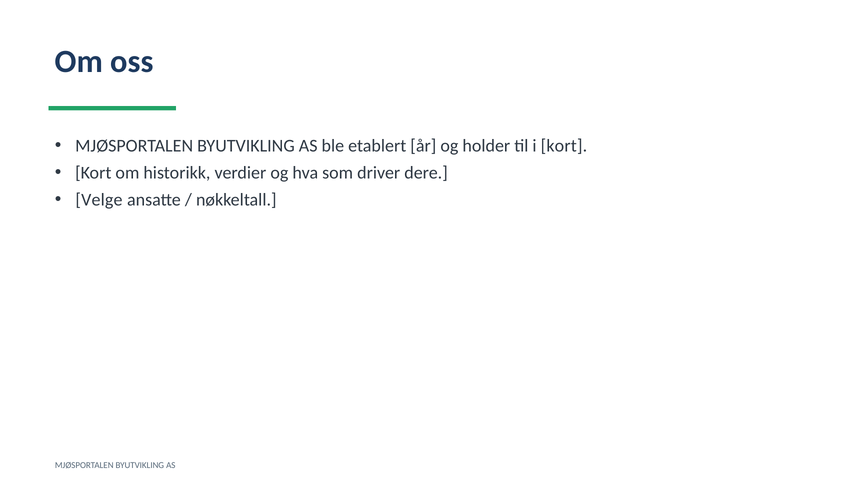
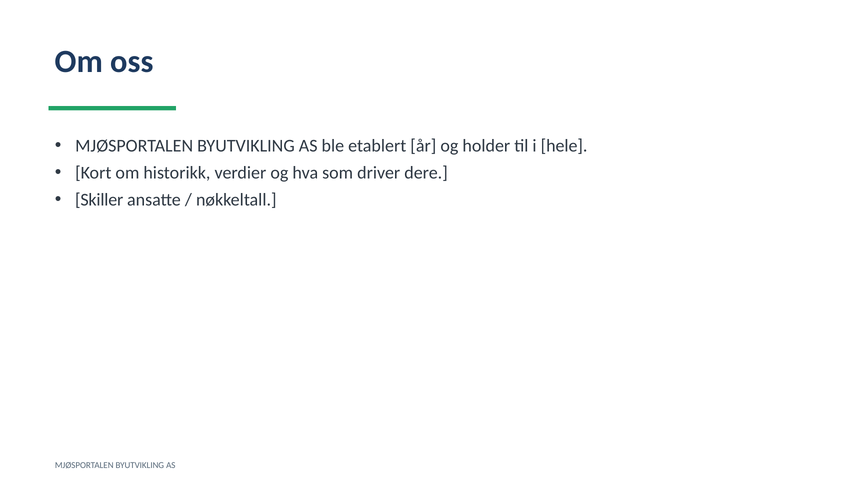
i kort: kort -> hele (564, 146)
Velge: Velge -> Skiller (99, 200)
